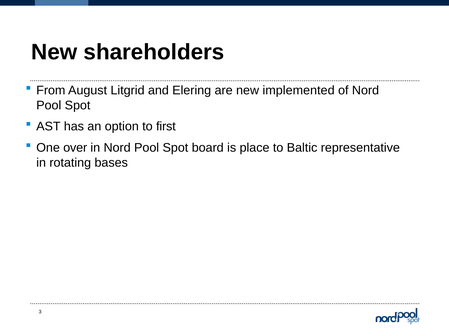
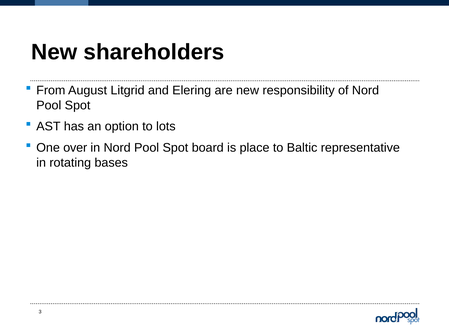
implemented: implemented -> responsibility (299, 91)
first: first -> lots (166, 127)
